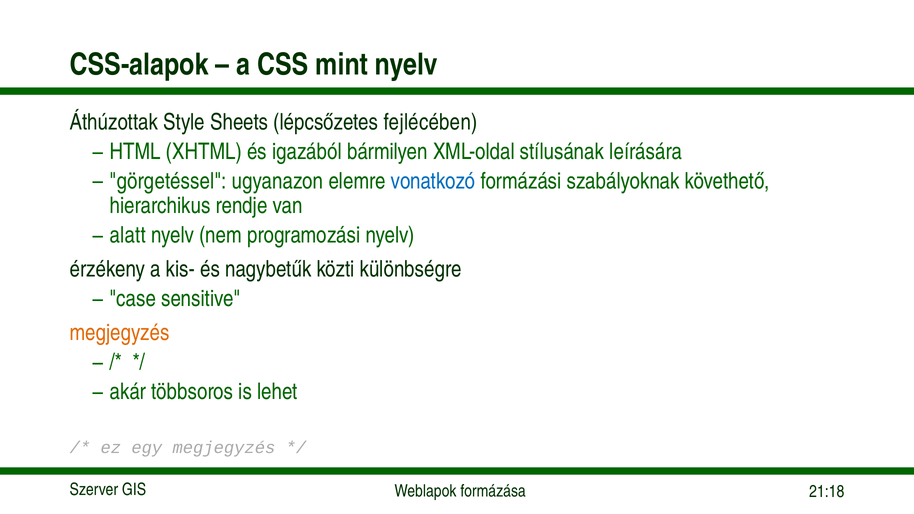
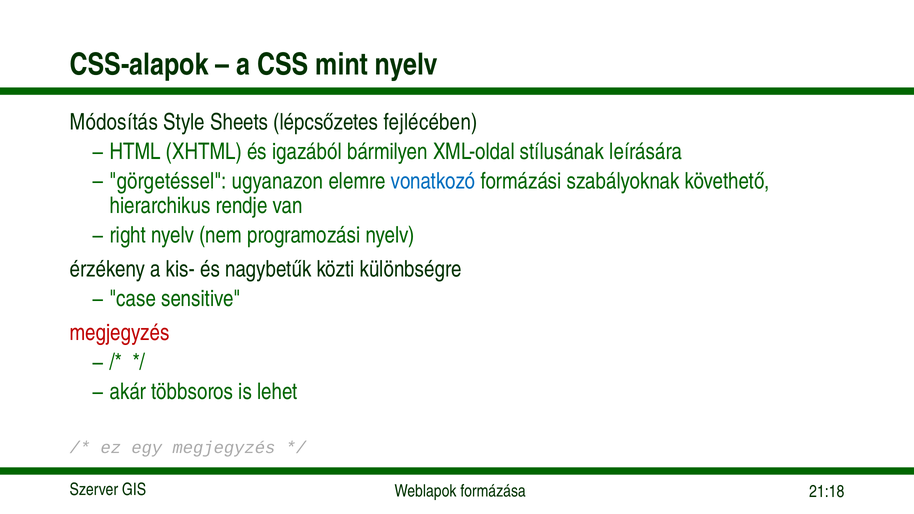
Áthúzottak: Áthúzottak -> Módosítás (114, 122)
alatt: alatt -> right (128, 235)
megjegyzés colour: orange -> red (120, 333)
